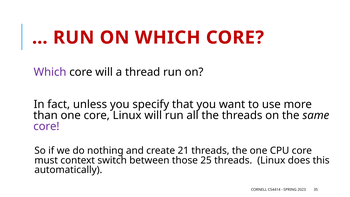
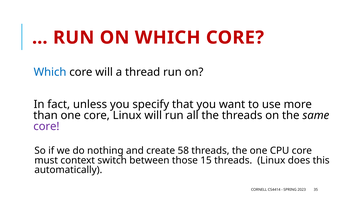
Which colour: purple -> blue (50, 72)
21: 21 -> 58 (183, 151)
25: 25 -> 15 (206, 160)
